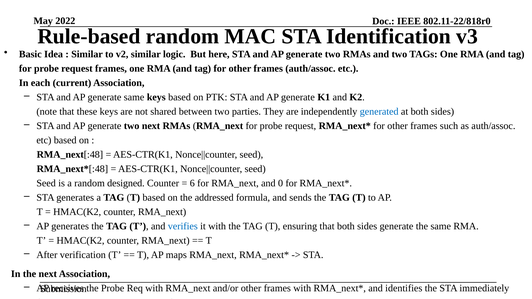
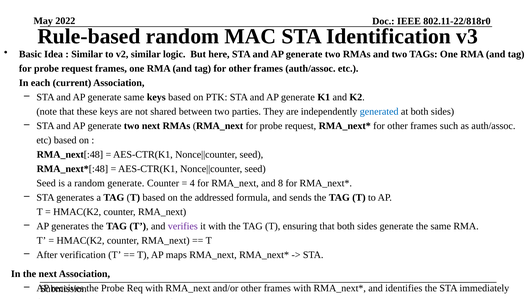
random designed: designed -> generate (126, 183)
6: 6 -> 4 (192, 183)
0: 0 -> 8 (281, 183)
verifies colour: blue -> purple (183, 226)
